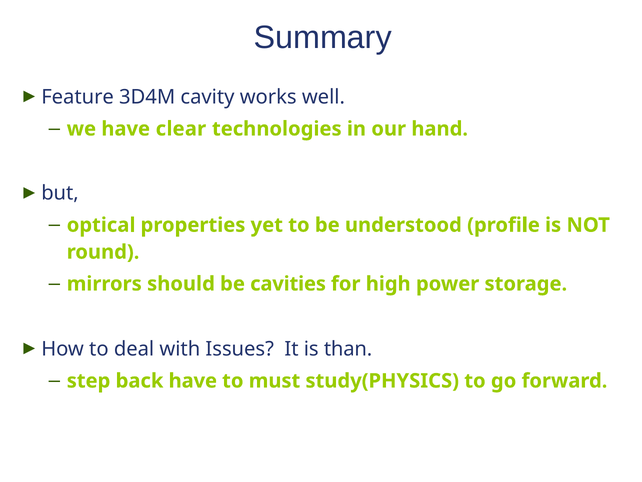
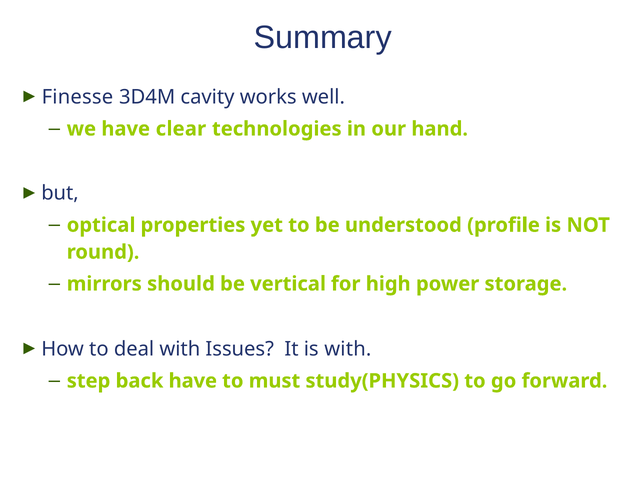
Feature: Feature -> Finesse (77, 97)
cavities: cavities -> vertical (288, 284)
is than: than -> with (348, 349)
